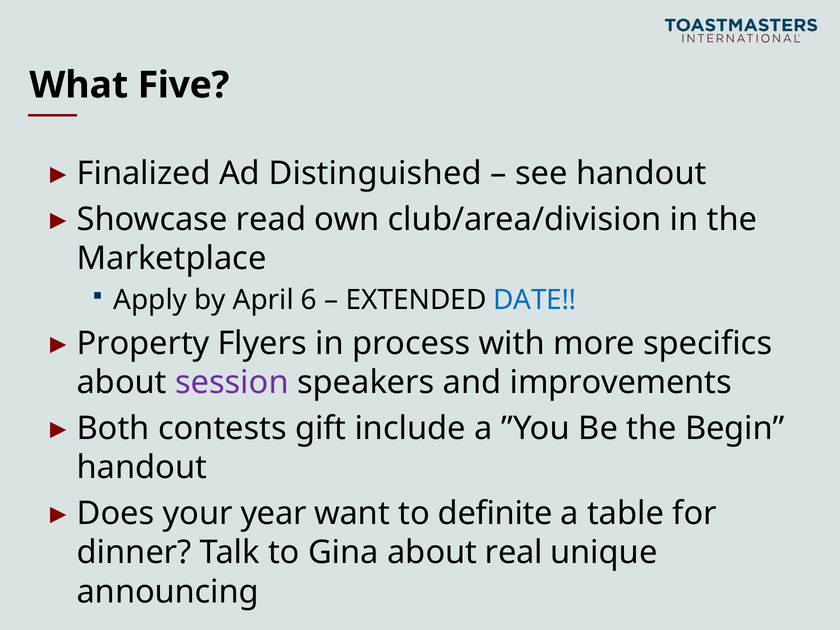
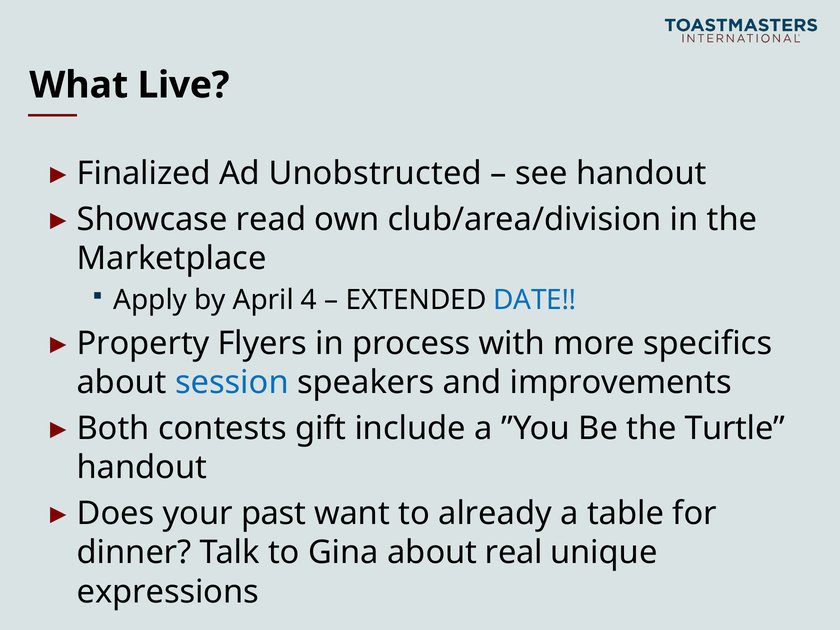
Five: Five -> Live (184, 85)
Distinguished: Distinguished -> Unobstructed (375, 173)
6: 6 -> 4 (309, 300)
session colour: purple -> blue (232, 383)
Begin: Begin -> Turtle (735, 428)
year: year -> past (274, 513)
definite: definite -> already (495, 513)
announcing: announcing -> expressions (168, 592)
